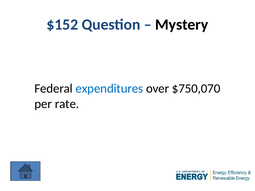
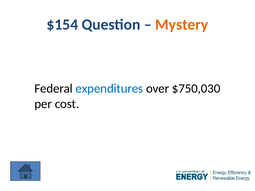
$152: $152 -> $154 (62, 25)
Mystery colour: black -> orange (182, 25)
$750,070: $750,070 -> $750,030 (196, 89)
rate: rate -> cost (67, 104)
